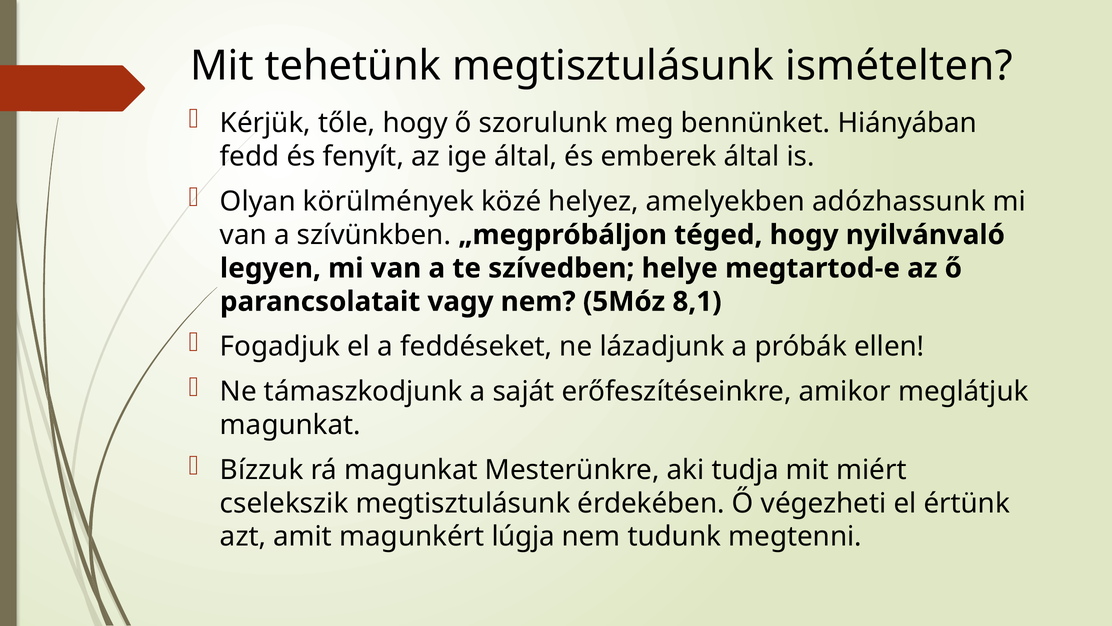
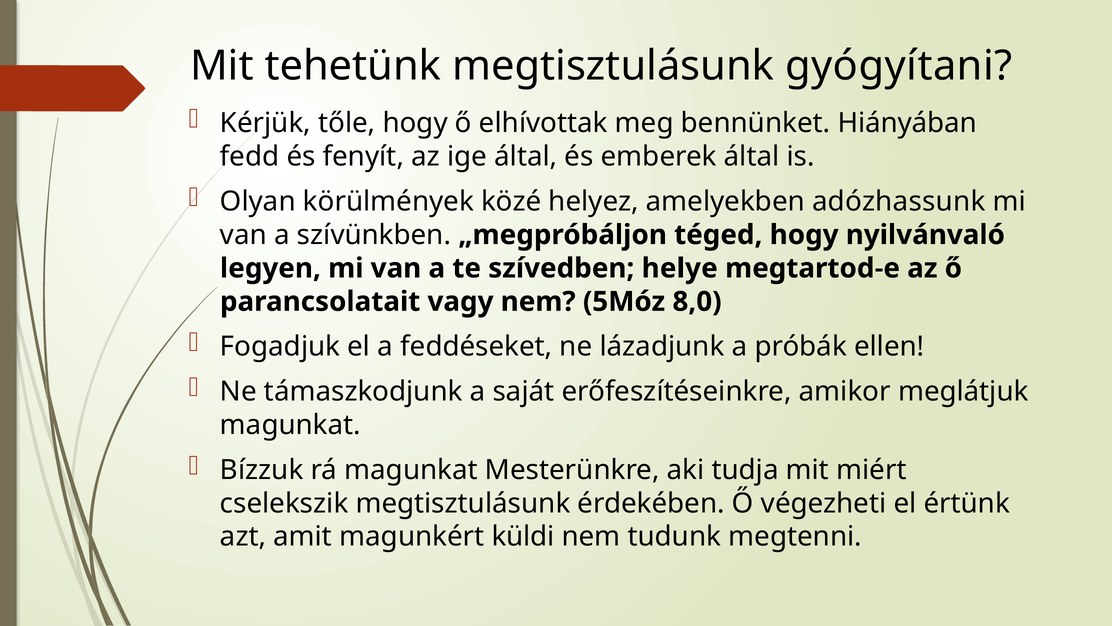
ismételten: ismételten -> gyógyítani (899, 66)
szorulunk: szorulunk -> elhívottak (543, 123)
8,1: 8,1 -> 8,0 (697, 301)
lúgja: lúgja -> küldi (523, 536)
